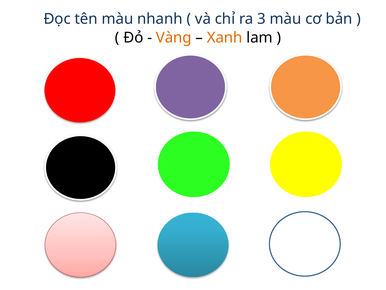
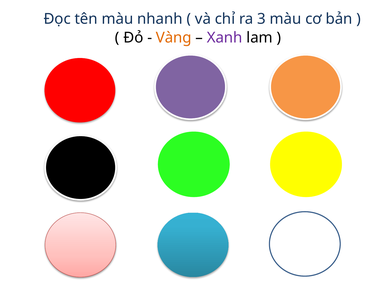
Xanh colour: orange -> purple (225, 38)
